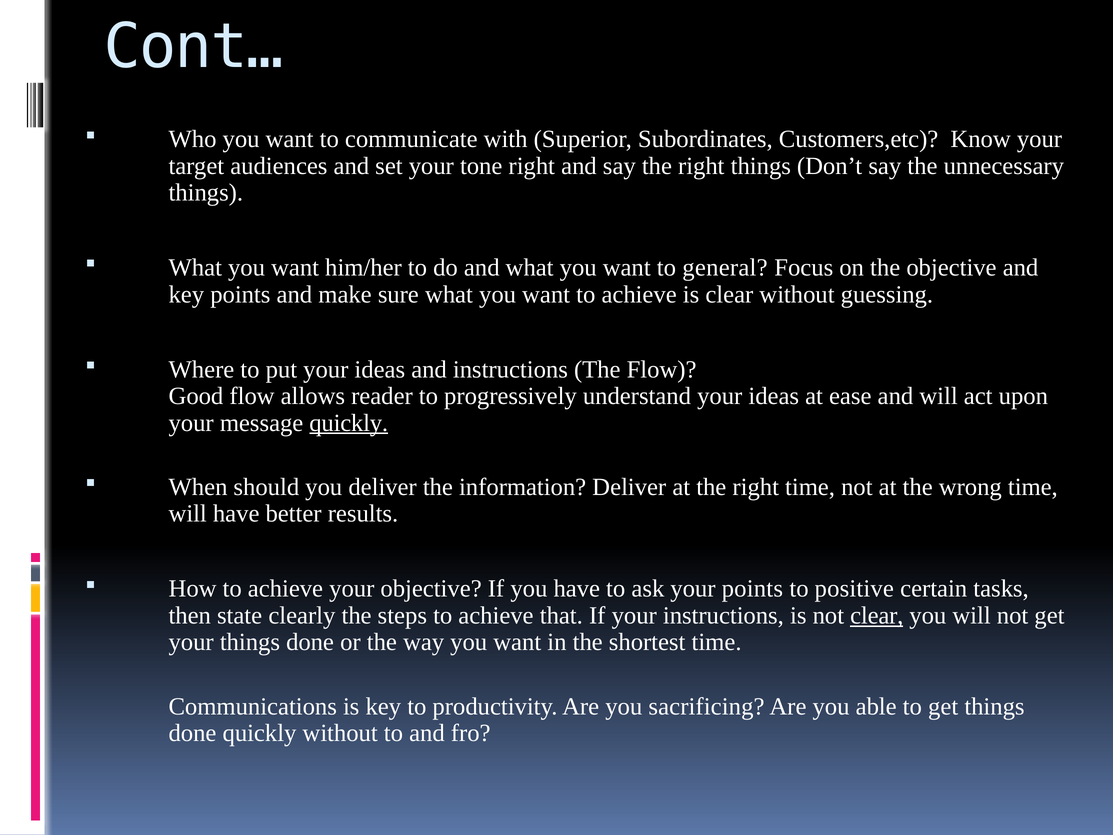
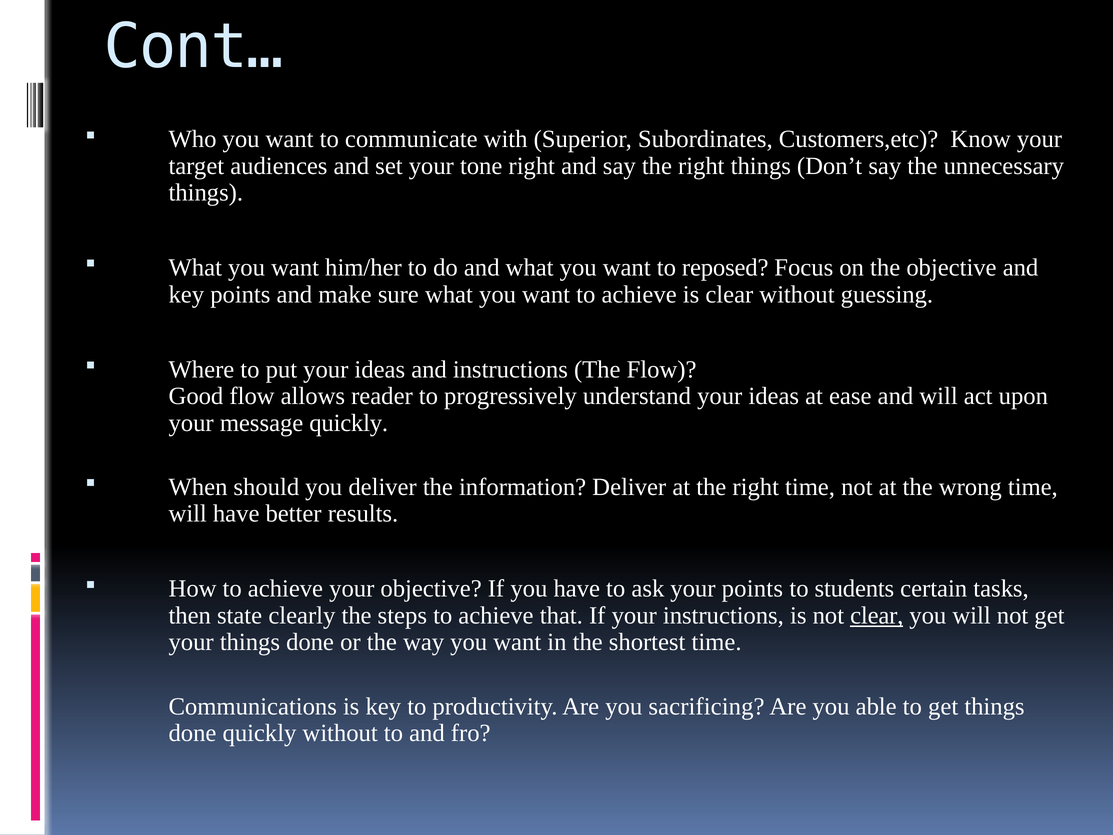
general: general -> reposed (725, 268)
quickly underline: present -> none (349, 423)
positive: positive -> students (854, 589)
